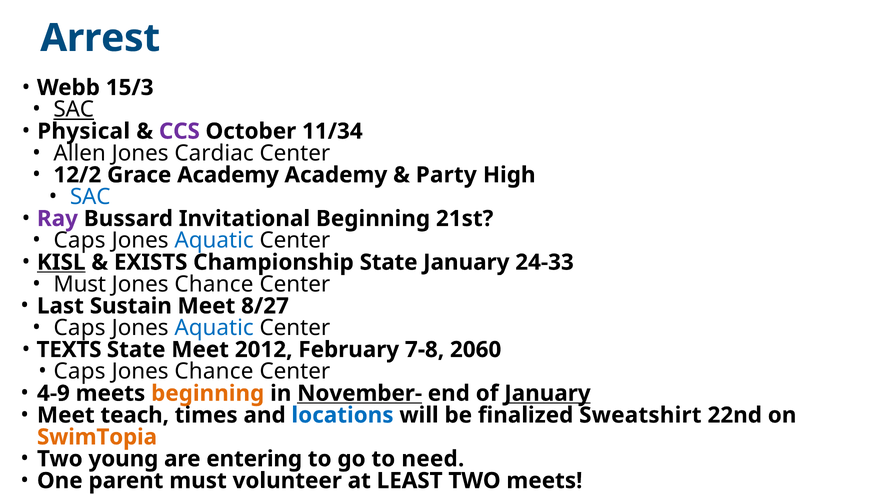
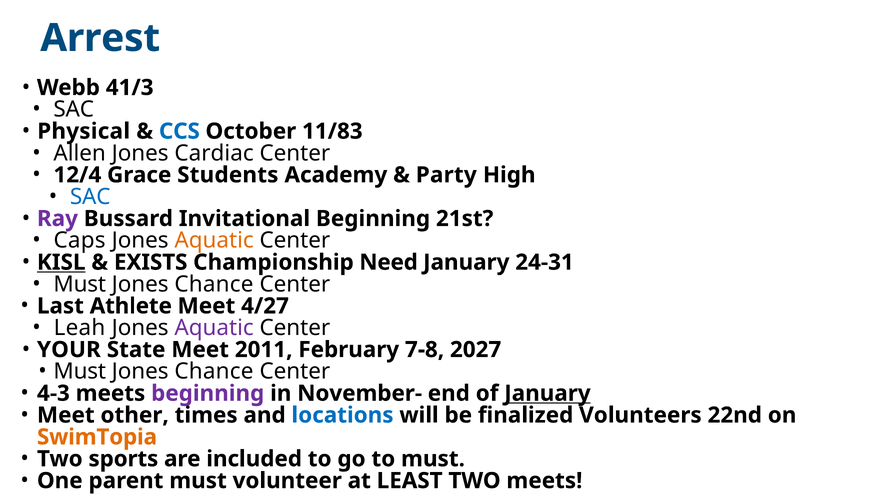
15/3: 15/3 -> 41/3 (130, 88)
SAC underline: present -> none (74, 109)
CCS colour: purple -> blue (179, 131)
11/34: 11/34 -> 11/83 (332, 131)
12/2: 12/2 -> 12/4 (77, 175)
Grace Academy: Academy -> Students (228, 175)
Aquatic colour: blue -> orange (214, 240)
Championship State: State -> Need (389, 262)
24-33: 24-33 -> 24-31 (545, 262)
Sustain: Sustain -> Athlete (131, 306)
8/27: 8/27 -> 4/27 (265, 306)
Caps: Caps -> Leah (80, 328)
Aquatic colour: blue -> purple (214, 328)
TEXTS: TEXTS -> YOUR (69, 350)
2012: 2012 -> 2011 (264, 350)
2060: 2060 -> 2027 (476, 350)
Caps: Caps -> Must (80, 372)
4-9: 4-9 -> 4-3 (53, 393)
beginning colour: orange -> purple (208, 393)
November- underline: present -> none (360, 393)
teach: teach -> other (135, 415)
Sweatshirt: Sweatshirt -> Volunteers (640, 415)
young: young -> sports (123, 459)
entering: entering -> included (254, 459)
to need: need -> must (433, 459)
